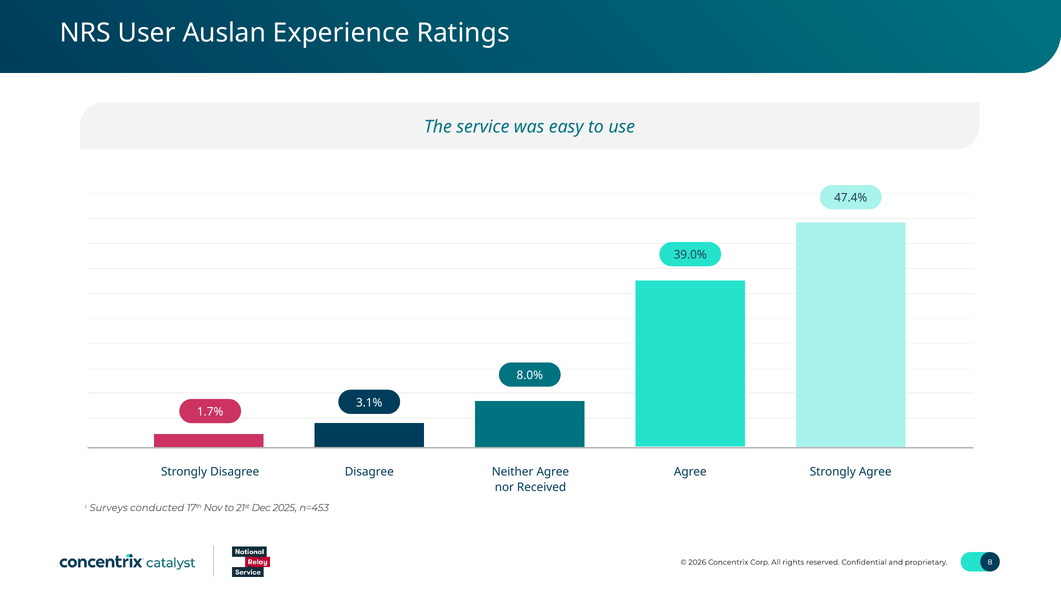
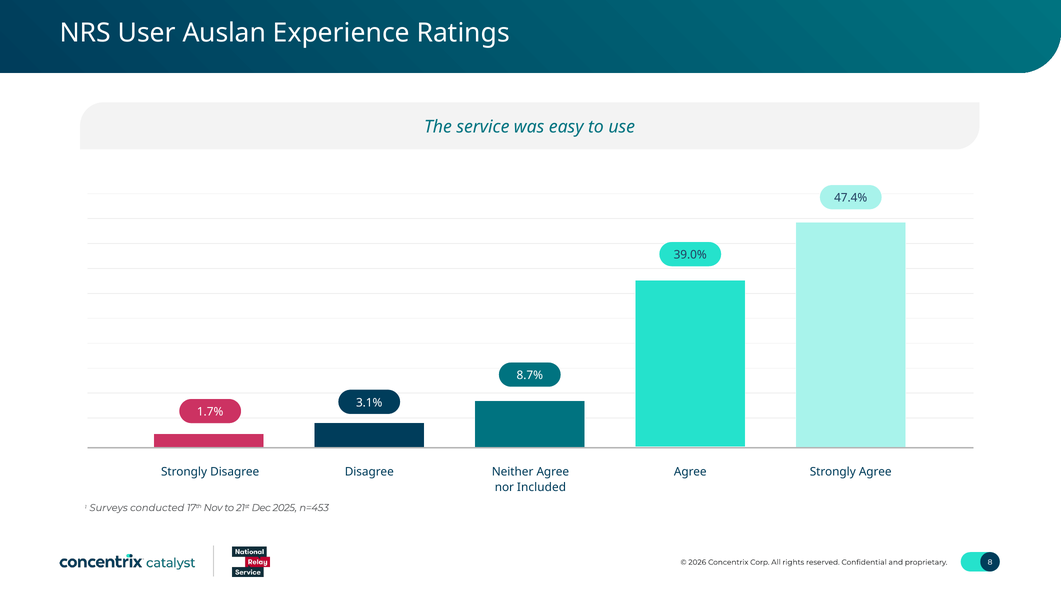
8.0%: 8.0% -> 8.7% (530, 375)
Received: Received -> Included (542, 487)
